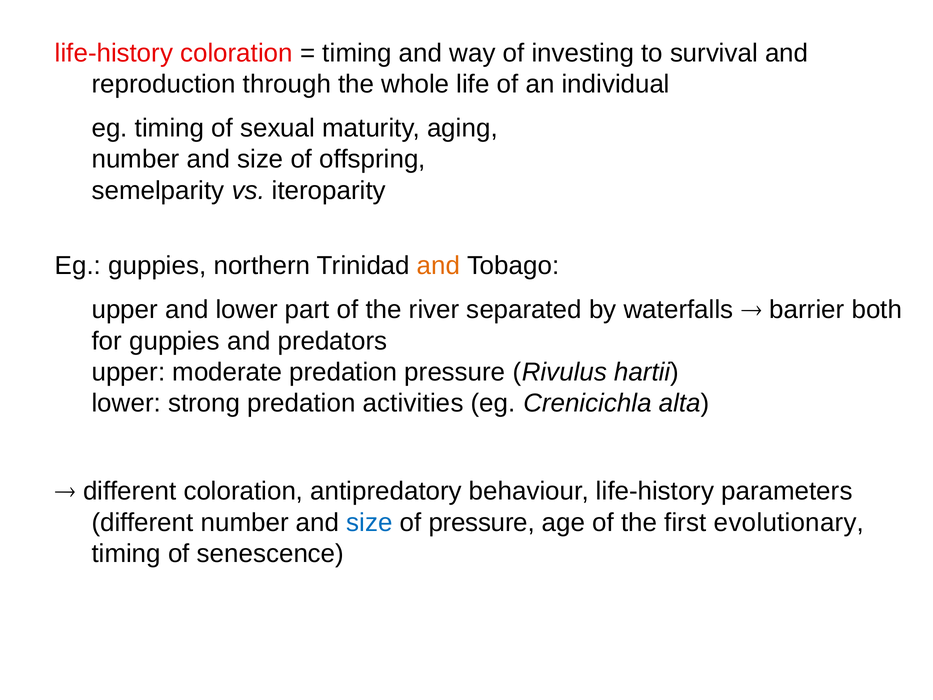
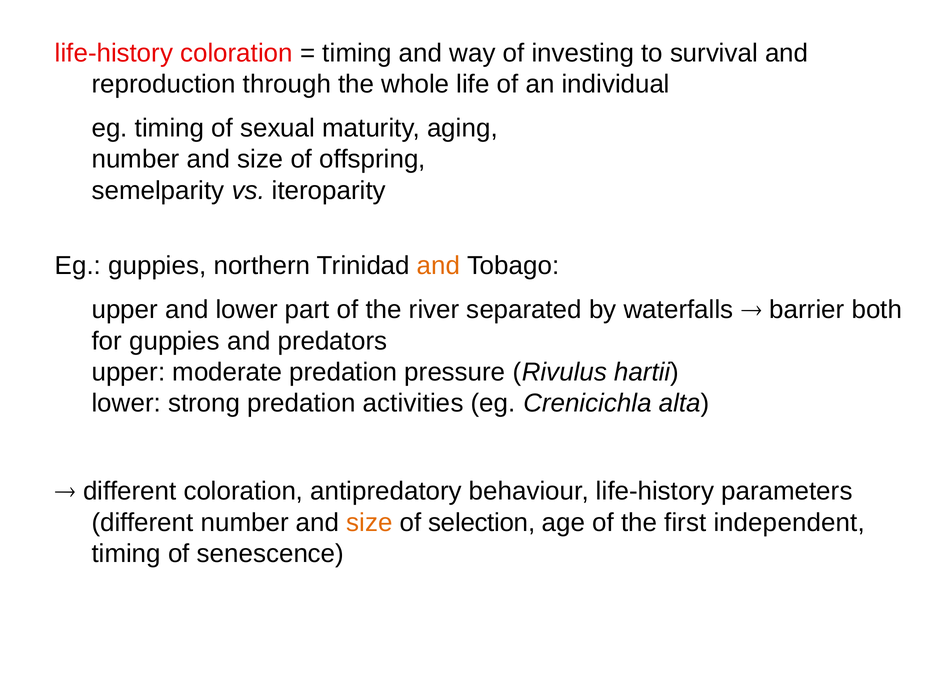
size colour: blue -> orange (369, 522)
of pressure: pressure -> selection (482, 522)
evolutionary: evolutionary -> independent (789, 522)
